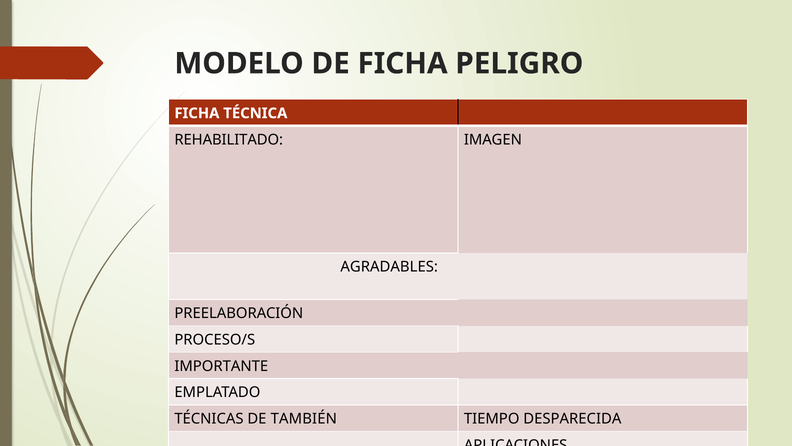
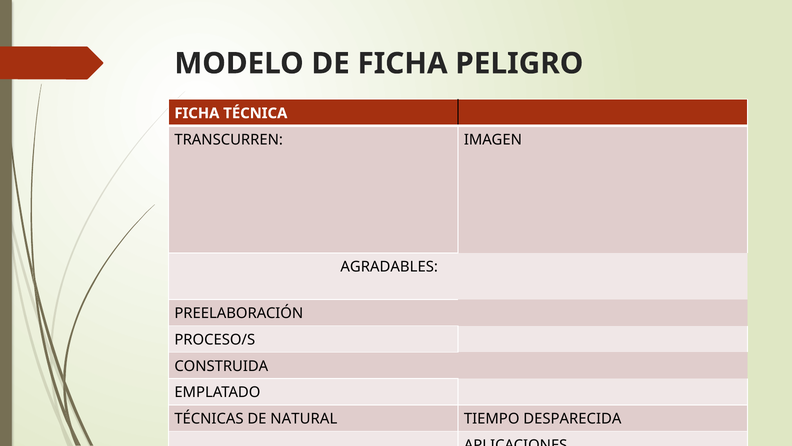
REHABILITADO: REHABILITADO -> TRANSCURREN (229, 140)
IMPORTANTE: IMPORTANTE -> CONSTRUIDA (221, 366)
TAMBIÉN: TAMBIÉN -> NATURAL (304, 418)
